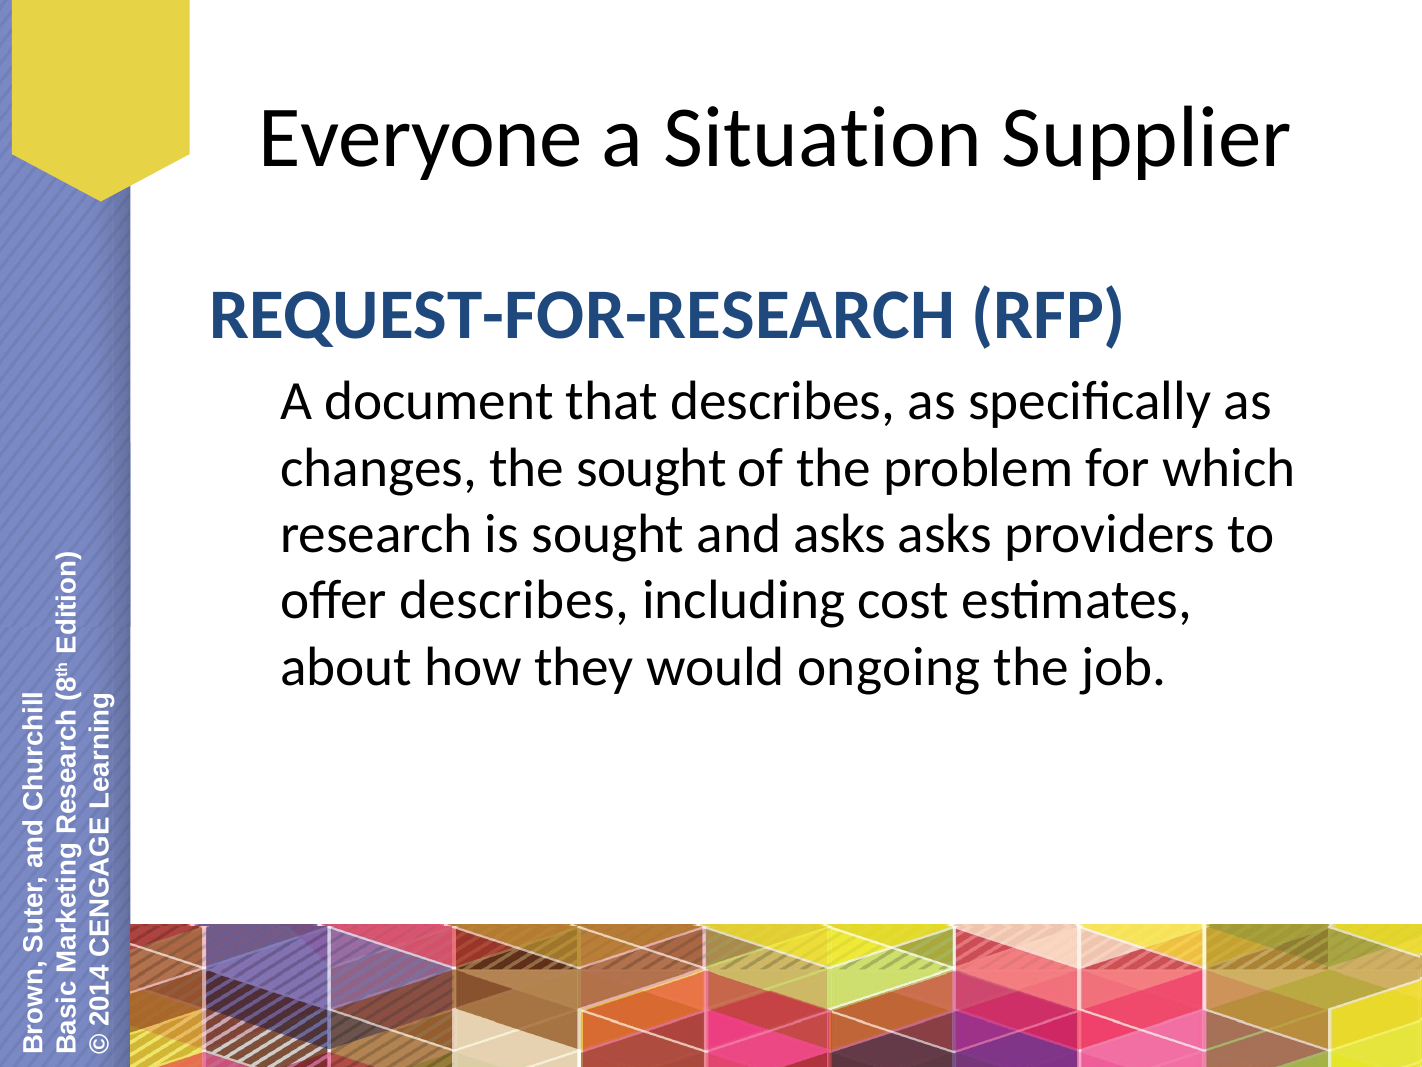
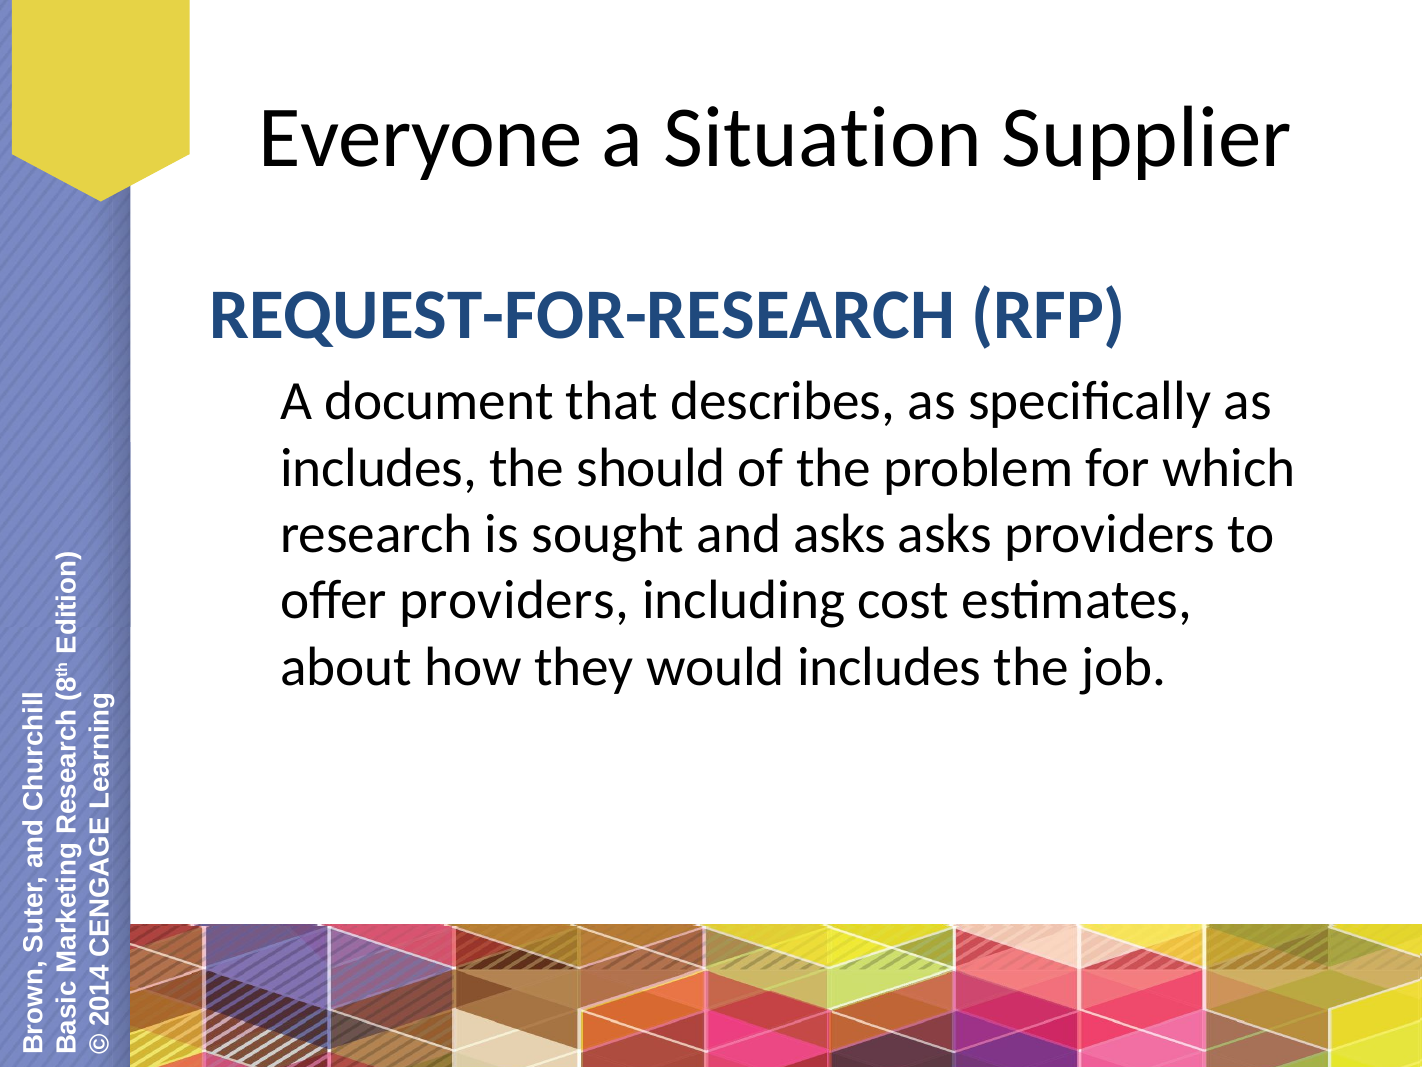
changes: changes -> includes (379, 468)
the sought: sought -> should (651, 468)
offer describes: describes -> providers (514, 600)
would ongoing: ongoing -> includes (889, 667)
